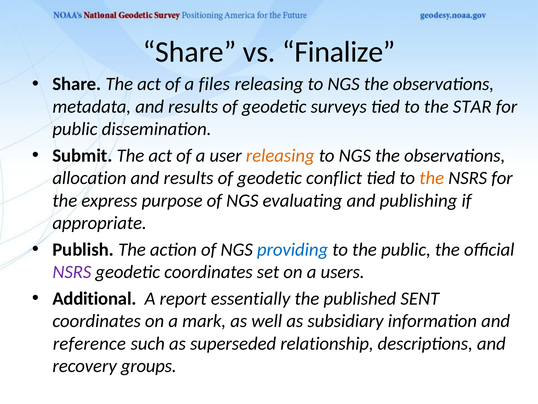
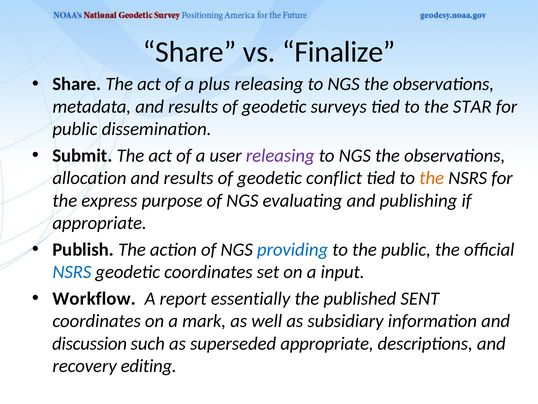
files: files -> plus (214, 84)
releasing colour: orange -> purple (280, 155)
NSRS colour: purple -> blue (72, 272)
users: users -> input (343, 272)
Additional: Additional -> Workflow (94, 298)
reference: reference -> discussion (90, 343)
superseded relationship: relationship -> appropriate (327, 343)
groups: groups -> editing (149, 366)
